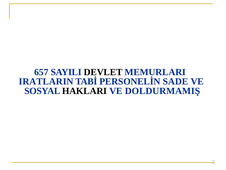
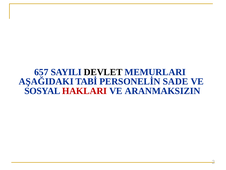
IRATLARIN: IRATLARIN -> AŞAĞIDAKI (46, 81)
HAKLARI colour: black -> red (85, 91)
DOLDURMAMIŞ: DOLDURMAMIŞ -> ARANMAKSIZIN (163, 91)
